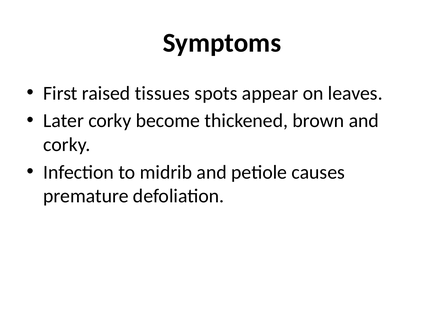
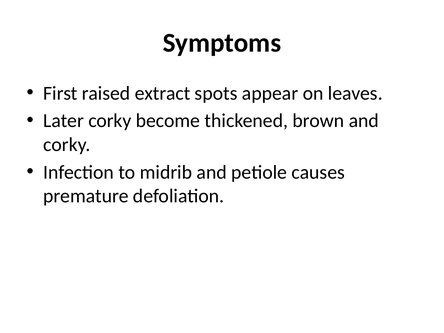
tissues: tissues -> extract (163, 93)
